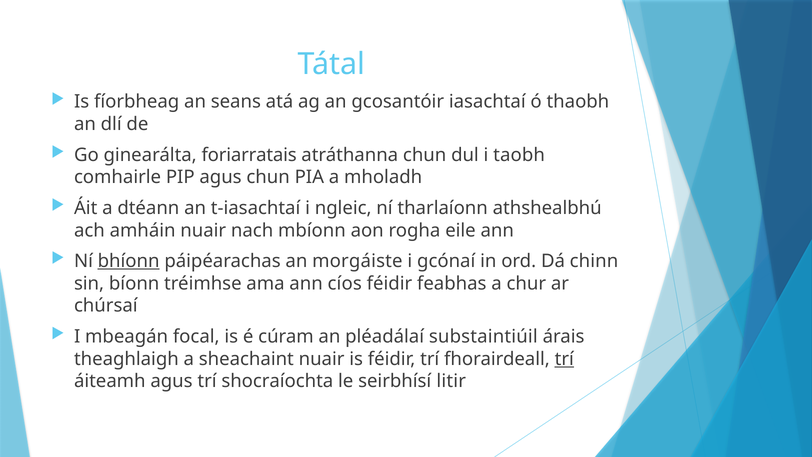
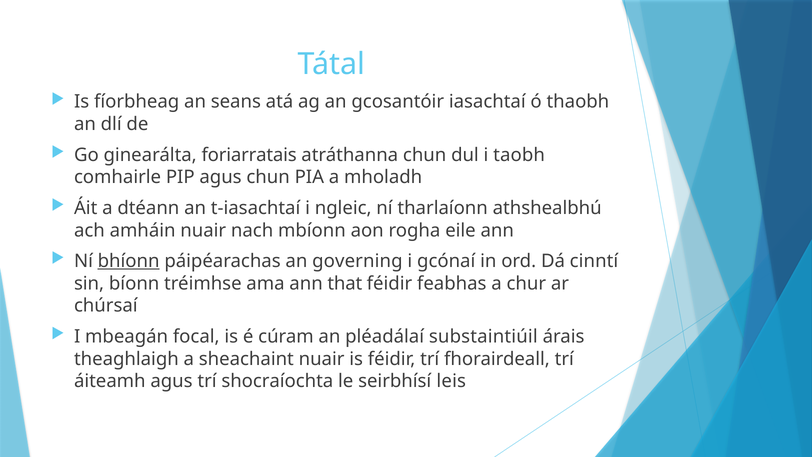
morgáiste: morgáiste -> governing (357, 261)
chinn: chinn -> cinntí (594, 261)
cíos: cíos -> that (345, 283)
trí underline: present -> none (564, 359)
litir: litir -> leis (451, 381)
